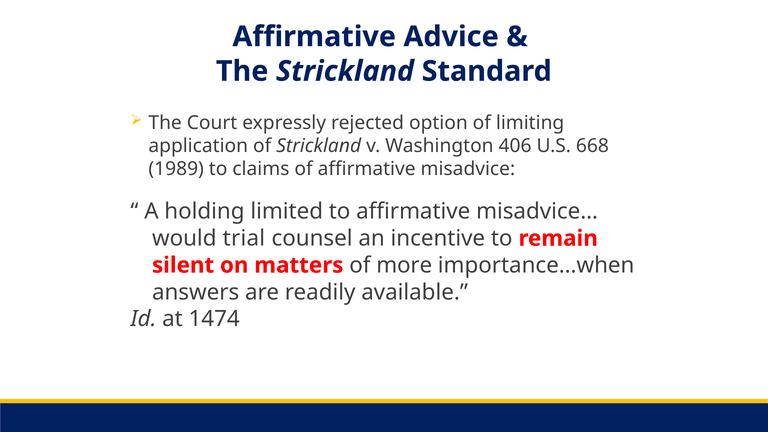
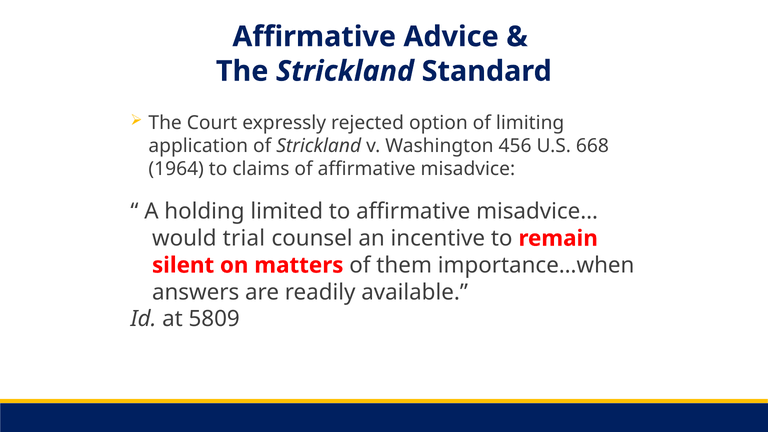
406: 406 -> 456 (515, 146)
1989: 1989 -> 1964 (176, 169)
more: more -> them (404, 265)
1474: 1474 -> 5809 (214, 319)
